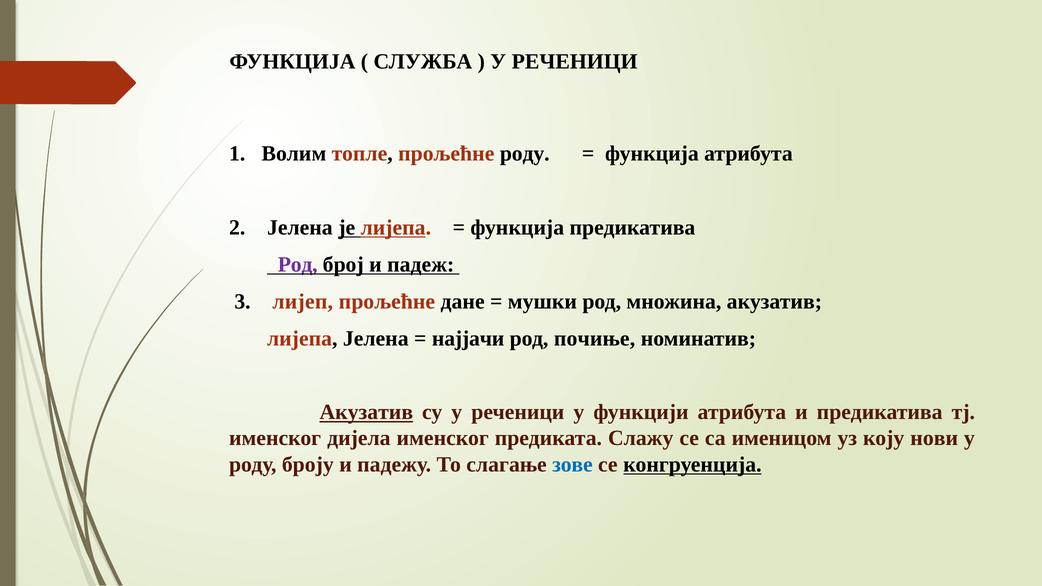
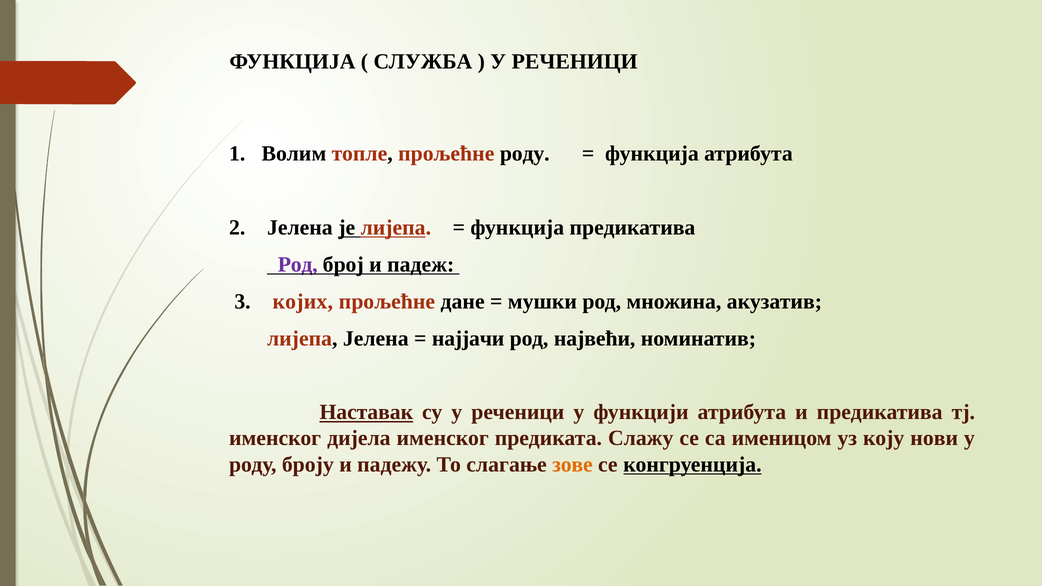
лијеп: лијеп -> којих (303, 301)
почиње: почиње -> највећи (595, 338)
Акузатив: Акузатив -> Наставак (366, 412)
зове colour: blue -> orange (572, 464)
